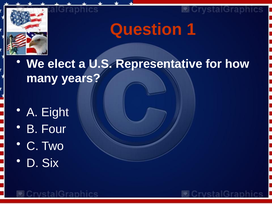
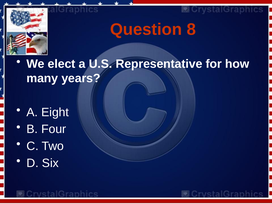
1: 1 -> 8 (191, 29)
